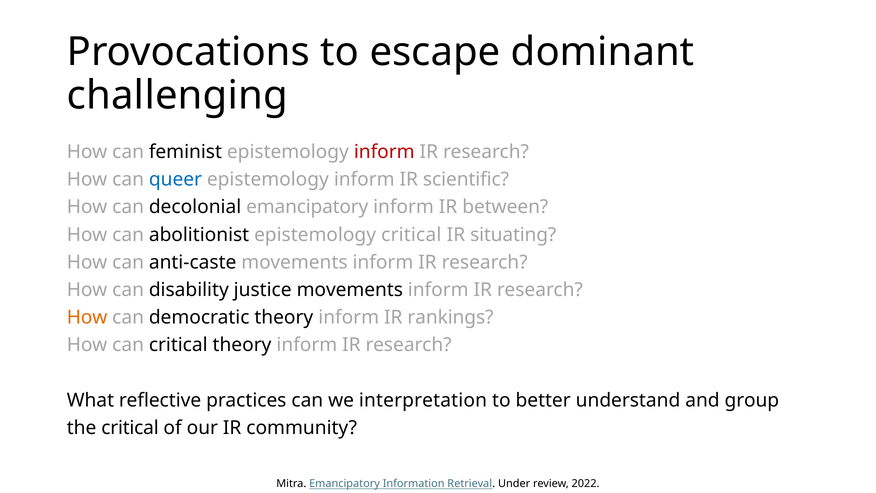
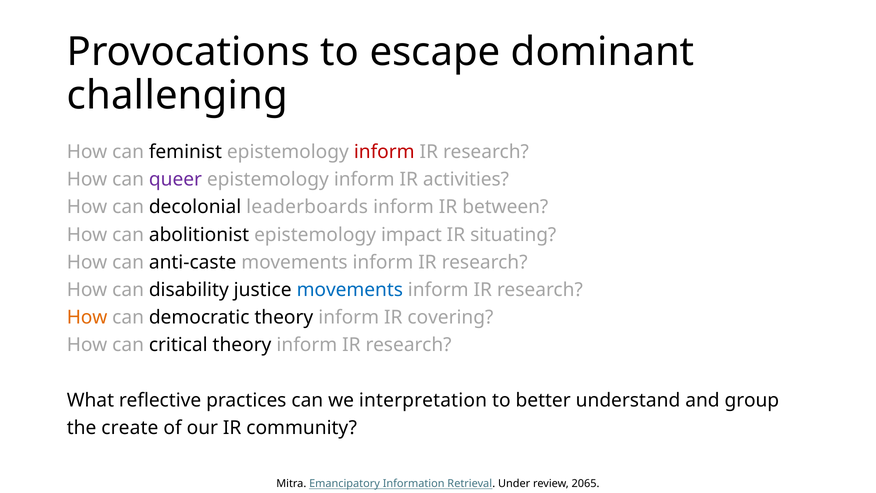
queer colour: blue -> purple (175, 179)
scientific: scientific -> activities (466, 179)
decolonial emancipatory: emancipatory -> leaderboards (307, 207)
epistemology critical: critical -> impact (411, 235)
movements colour: black -> blue (350, 290)
rankings: rankings -> covering (450, 317)
the critical: critical -> create (130, 428)
2022: 2022 -> 2065 (586, 483)
